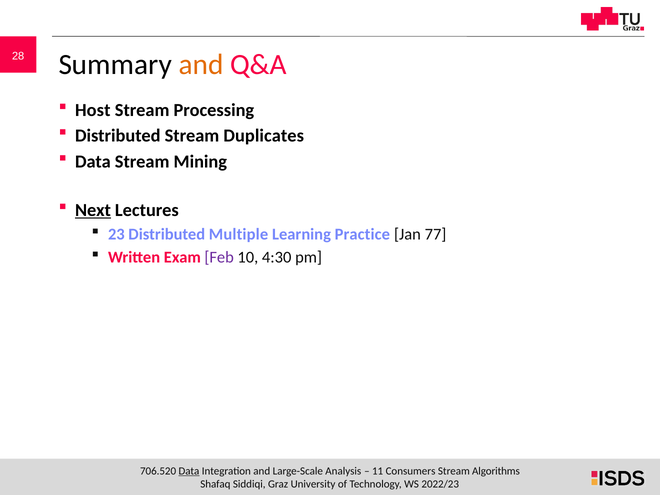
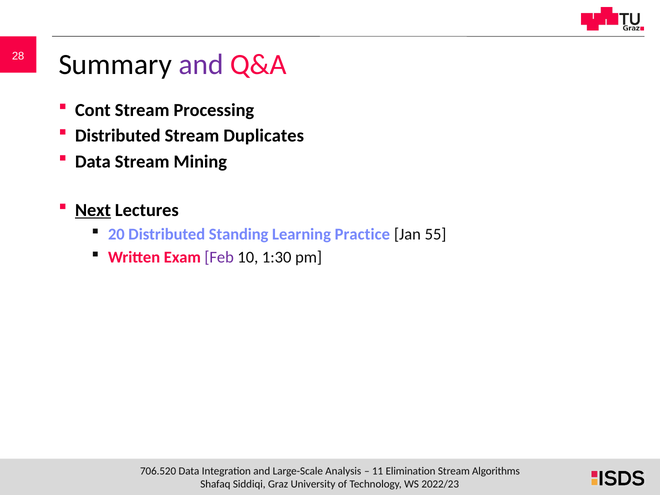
and colour: orange -> purple (201, 65)
Host: Host -> Cont (93, 110)
23: 23 -> 20 (116, 234)
Multiple: Multiple -> Standing (239, 234)
77: 77 -> 55 (436, 234)
4:30: 4:30 -> 1:30 (277, 257)
Data underline: present -> none (189, 471)
Consumers: Consumers -> Elimination (411, 471)
